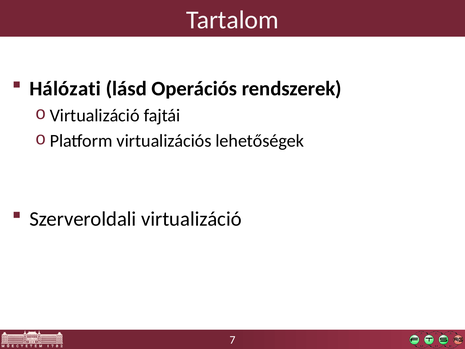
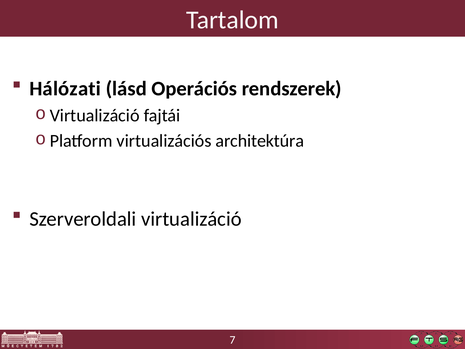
lehetőségek: lehetőségek -> architektúra (260, 141)
